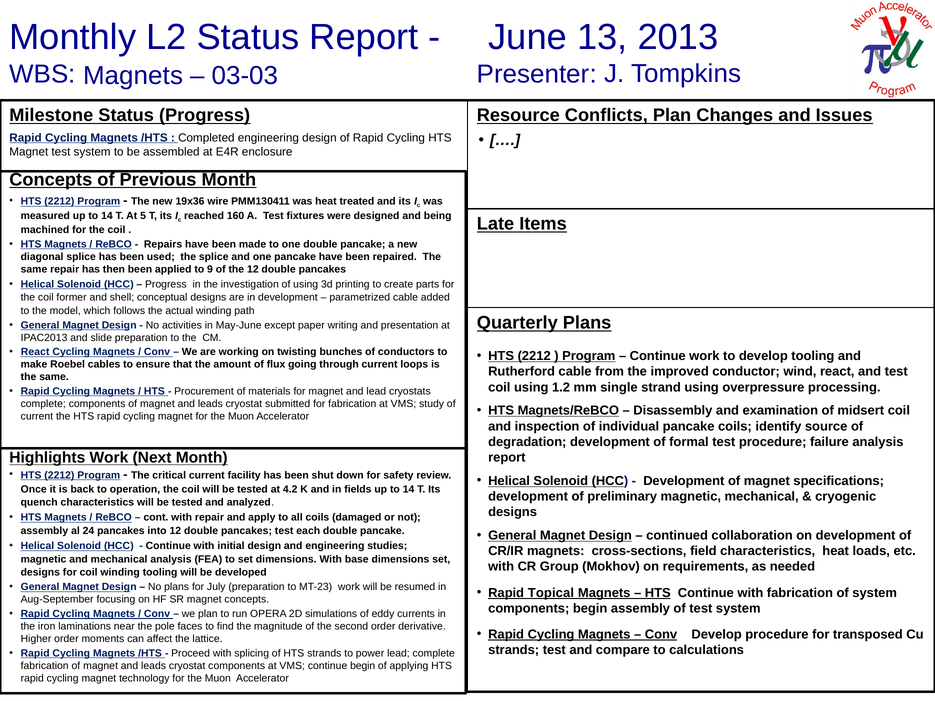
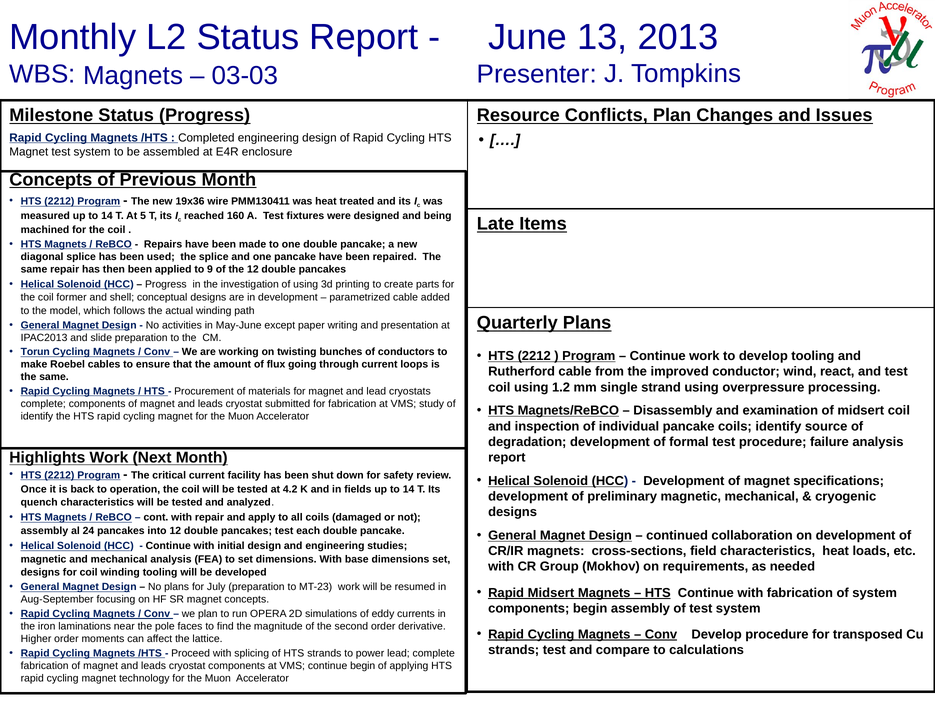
React: React -> Torun (35, 352)
current: current -> identify (37, 416)
Rapid Topical: Topical -> Midsert (551, 593)
